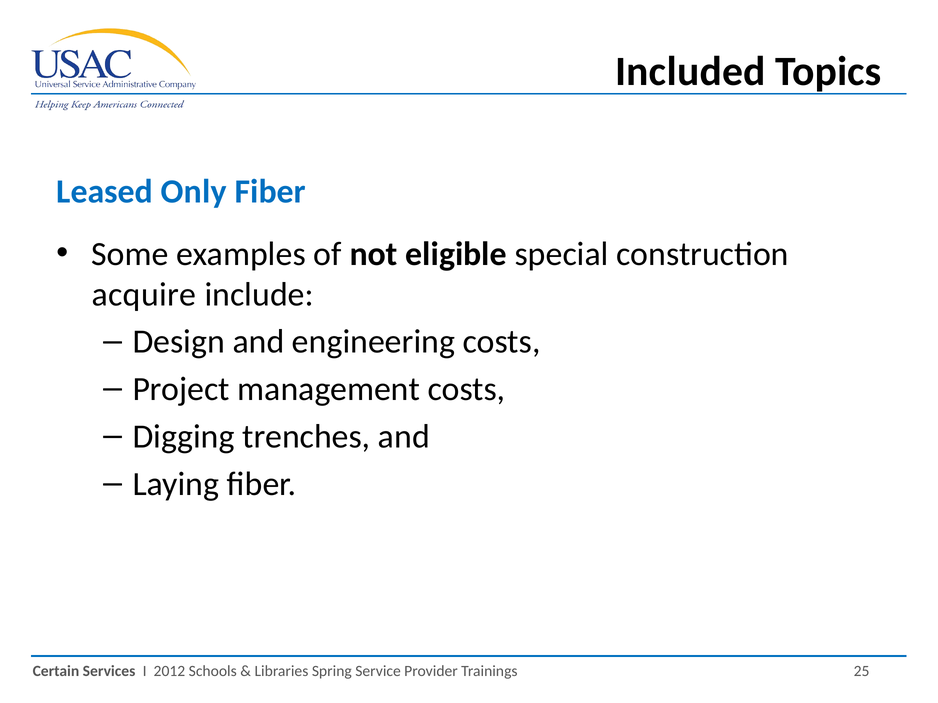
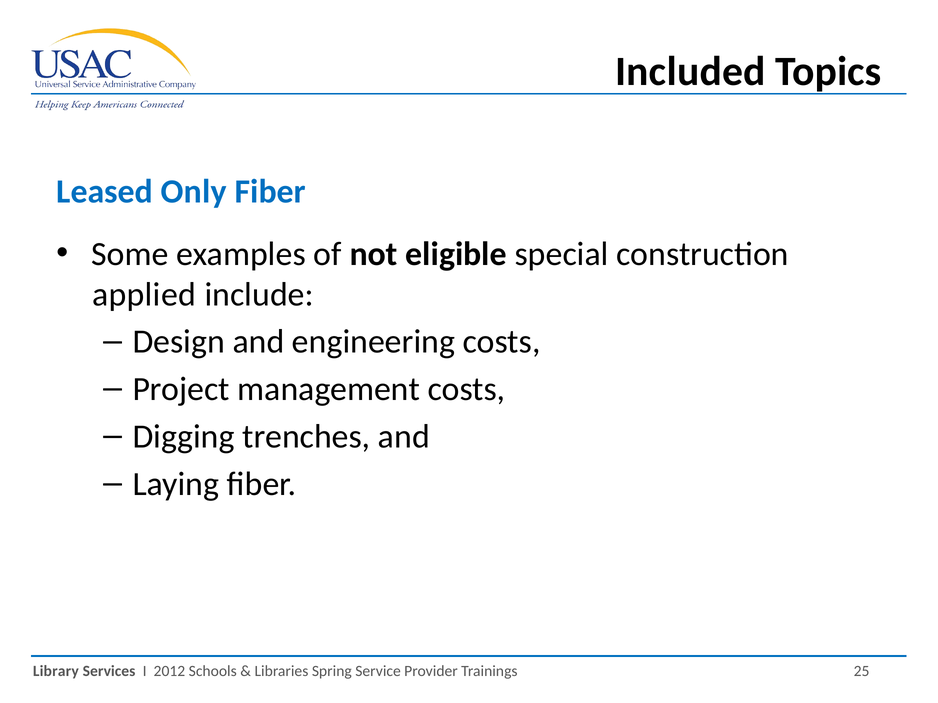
acquire: acquire -> applied (144, 295)
Certain: Certain -> Library (56, 672)
